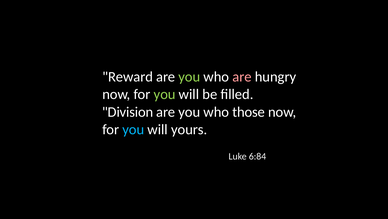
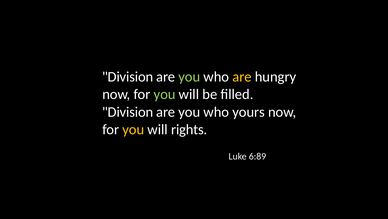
Reward: Reward -> Division (128, 77)
are colour: pink -> yellow (242, 77)
those: those -> yours (249, 112)
you colour: light blue -> yellow (133, 129)
yours: yours -> rights (189, 129)
6:84: 6:84 -> 6:89 (257, 156)
